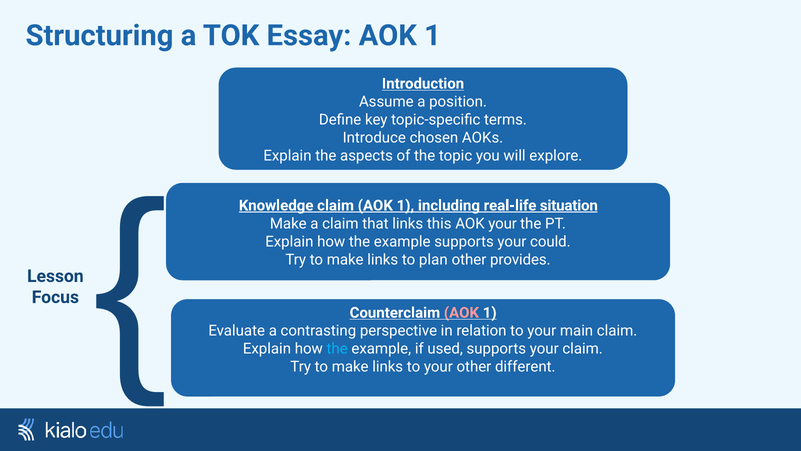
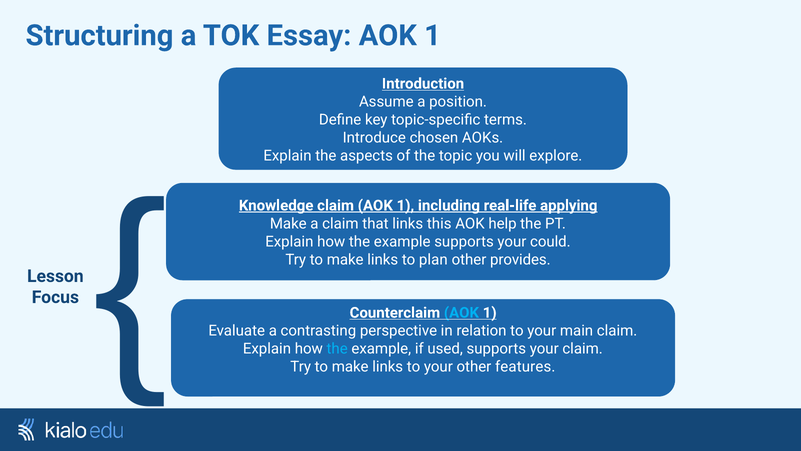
situation: situation -> applying (569, 205)
AOK your: your -> help (503, 223)
AOK colour: pink -> light blue (461, 312)
different: different -> features (525, 367)
